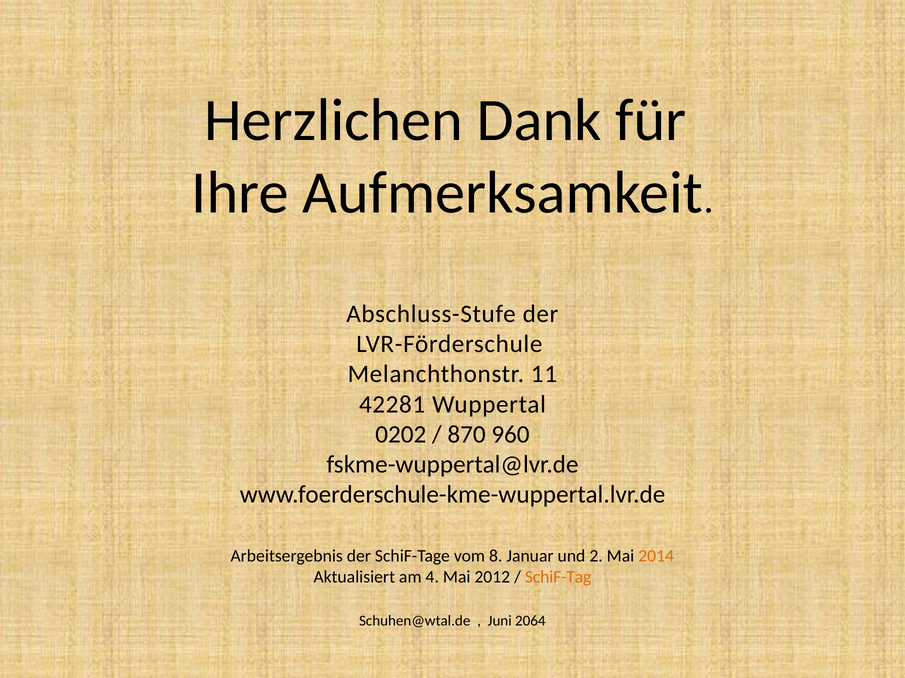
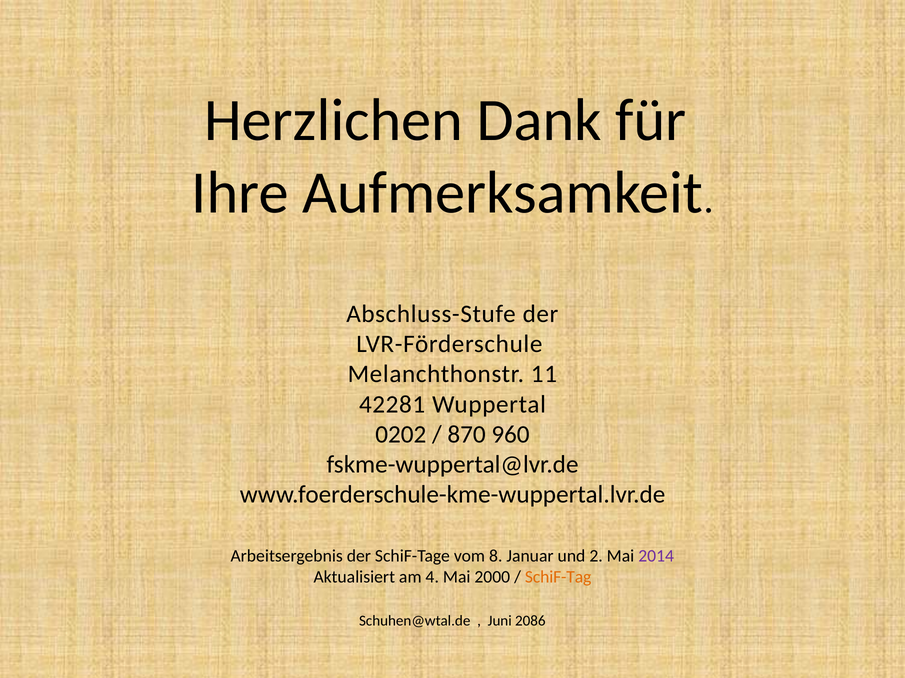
2014 colour: orange -> purple (656, 557)
2012: 2012 -> 2000 (492, 578)
2064: 2064 -> 2086 (530, 621)
